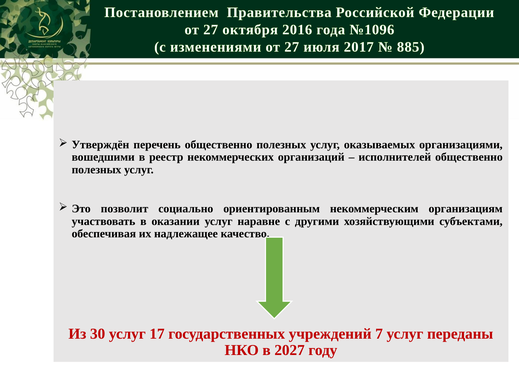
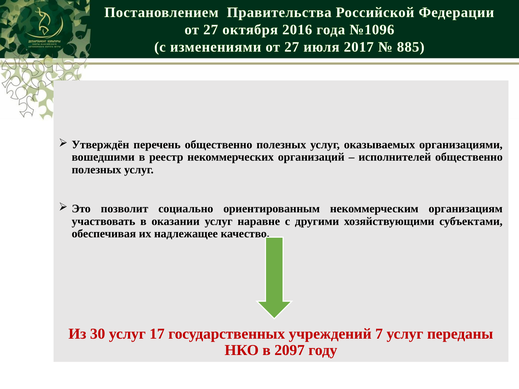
2027: 2027 -> 2097 (290, 350)
